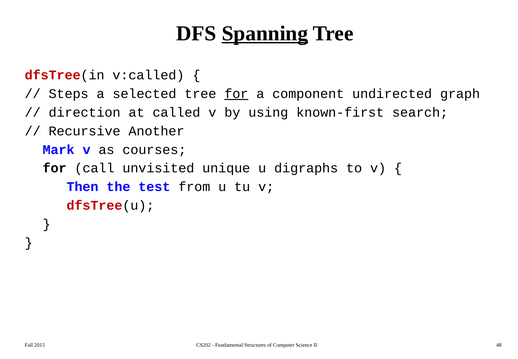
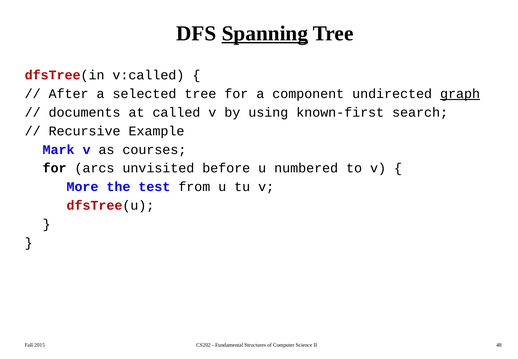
Steps: Steps -> After (69, 94)
for underline: present -> none (236, 94)
graph underline: none -> present (460, 94)
direction: direction -> documents (85, 112)
Another: Another -> Example (156, 131)
call: call -> arcs (94, 168)
unique: unique -> before (226, 168)
digraphs: digraphs -> numbered (306, 168)
Then: Then -> More (82, 187)
